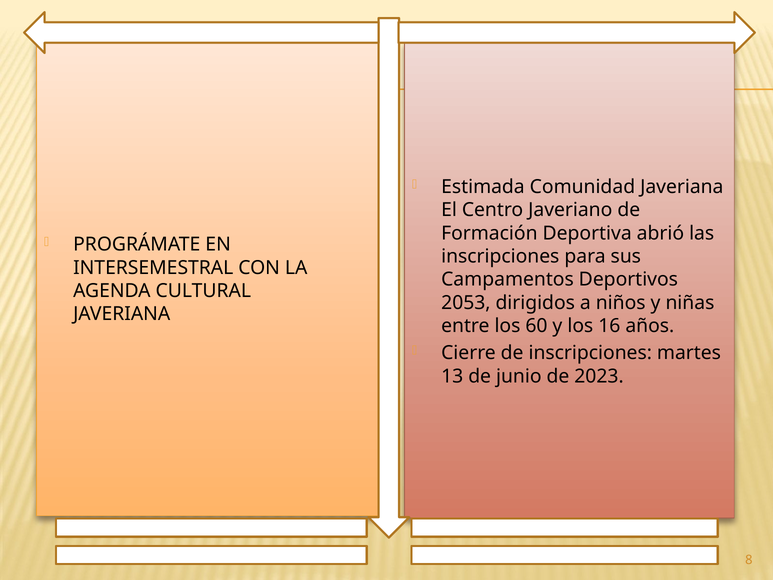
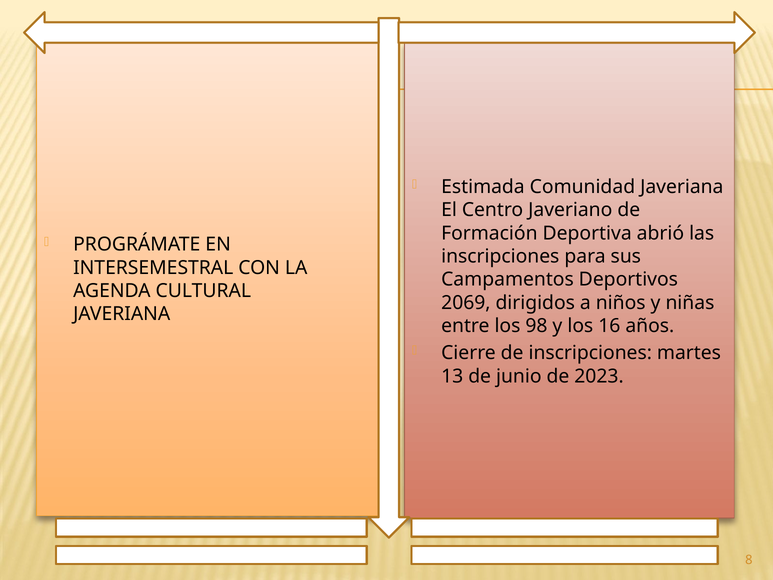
2053: 2053 -> 2069 (466, 303)
60: 60 -> 98 (536, 326)
